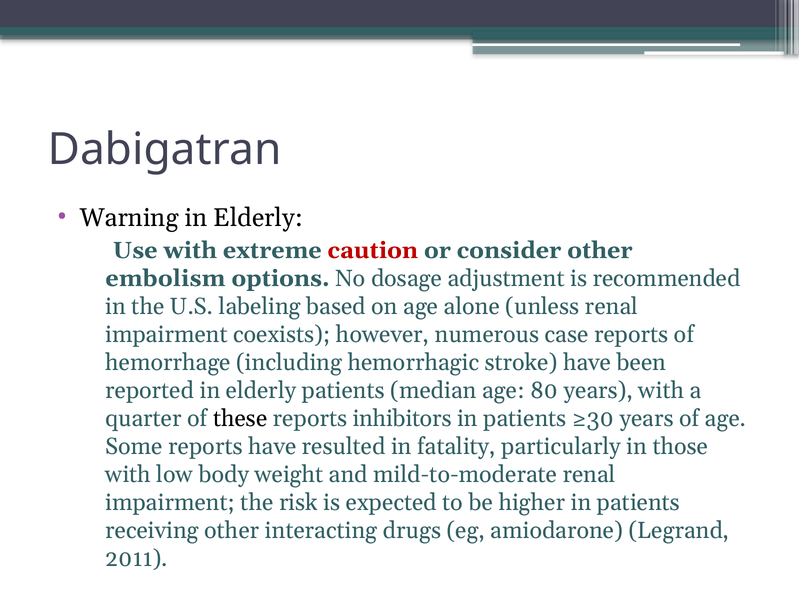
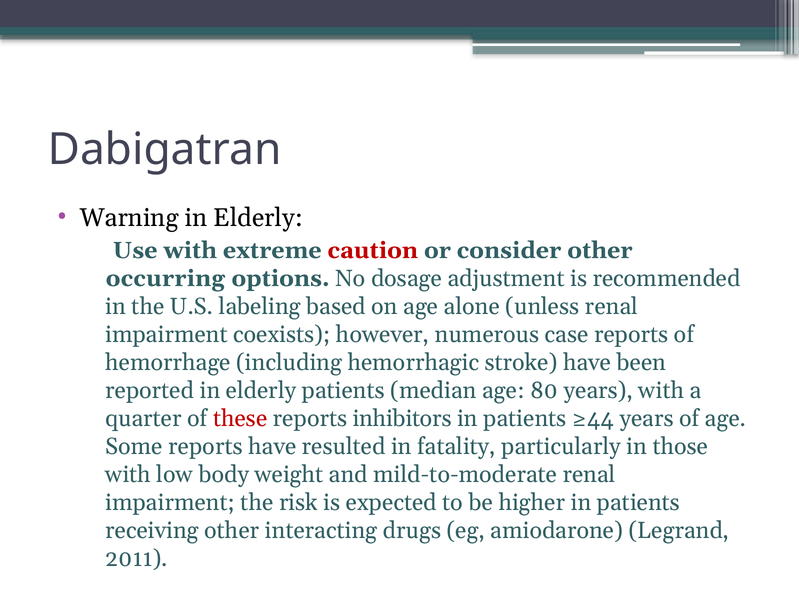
embolism: embolism -> occurring (165, 278)
these colour: black -> red (240, 418)
≥30: ≥30 -> ≥44 (593, 418)
